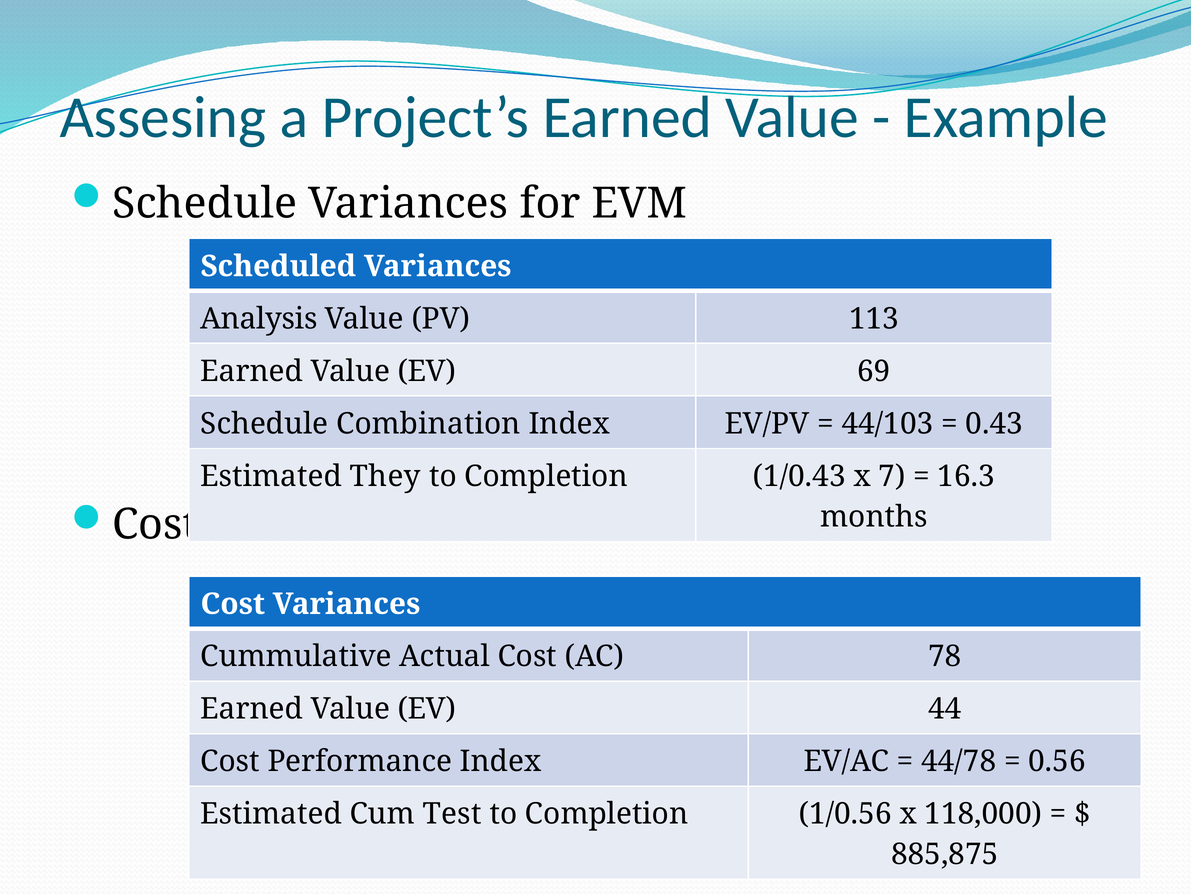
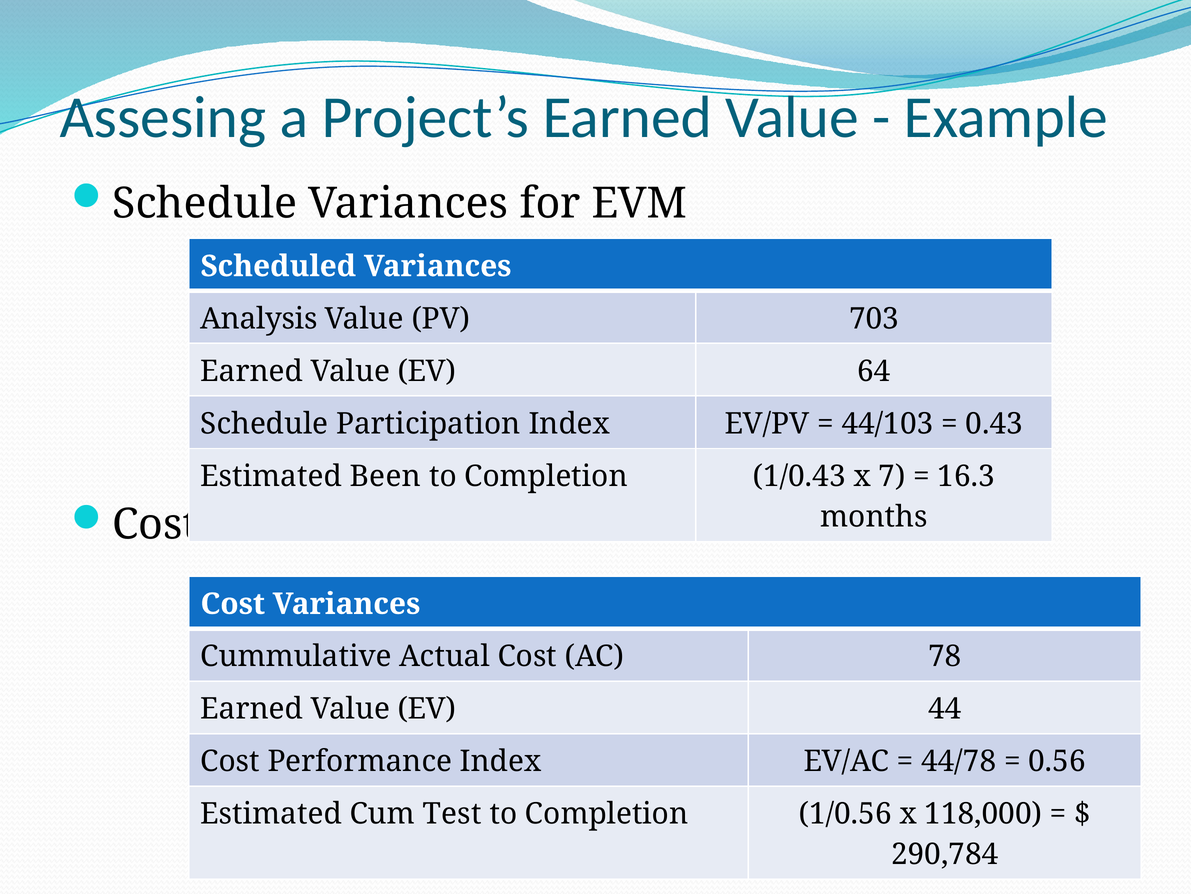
113: 113 -> 703 (874, 319)
69: 69 -> 64 (874, 371)
Combination: Combination -> Participation (428, 423)
They: They -> Been (385, 476)
885,875: 885,875 -> 290,784 (945, 854)
